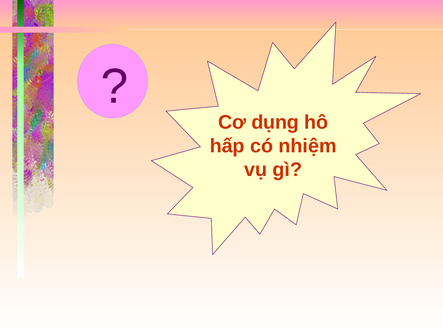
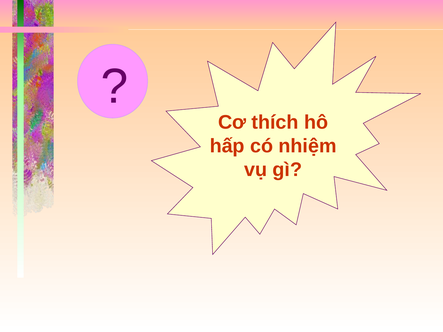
dụng: dụng -> thích (275, 122)
